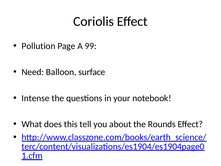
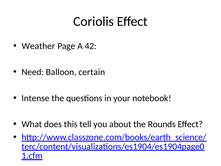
Pollution: Pollution -> Weather (38, 46)
99: 99 -> 42 (91, 46)
surface: surface -> certain (92, 72)
